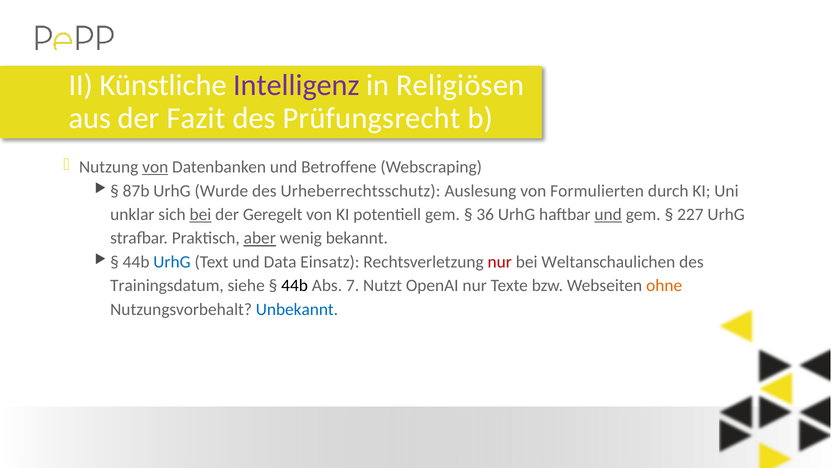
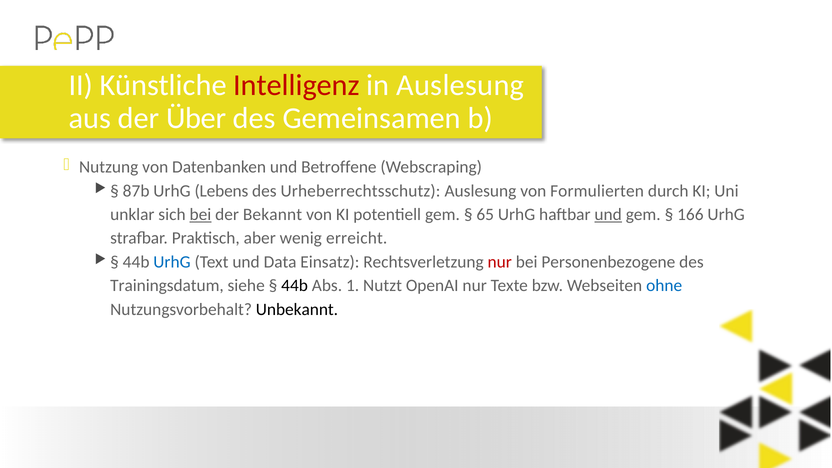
Intelligenz colour: purple -> red (297, 85)
in Religiösen: Religiösen -> Auslesung (460, 85)
Fazit: Fazit -> Über (196, 118)
Prüfungsrecht: Prüfungsrecht -> Gemeinsamen (372, 118)
von underline: present -> none (155, 167)
Wurde: Wurde -> Lebens (221, 191)
Geregelt: Geregelt -> Bekannt (272, 215)
36: 36 -> 65 (485, 215)
227: 227 -> 166 (690, 215)
aber underline: present -> none (260, 238)
bekannt: bekannt -> erreicht (357, 238)
Weltanschaulichen: Weltanschaulichen -> Personenbezogene (608, 262)
7: 7 -> 1 (353, 286)
ohne colour: orange -> blue (664, 286)
Unbekannt colour: blue -> black (297, 309)
